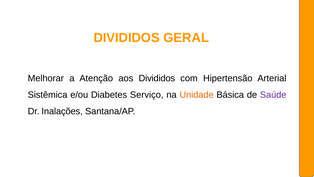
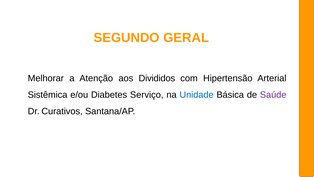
DIVIDIDOS: DIVIDIDOS -> SEGUNDO (127, 38)
Unidade colour: orange -> blue (197, 95)
Inalações: Inalações -> Curativos (62, 111)
